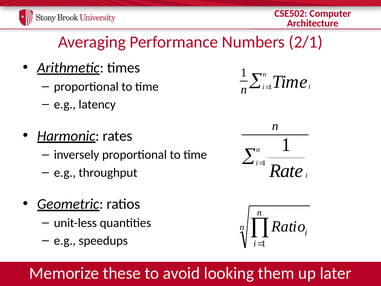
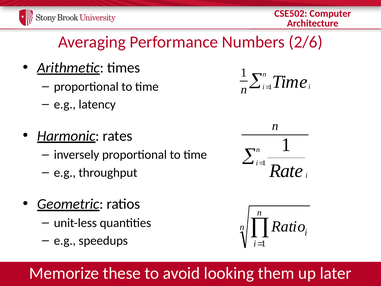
2/1: 2/1 -> 2/6 (306, 42)
